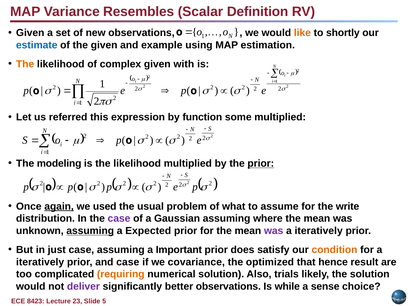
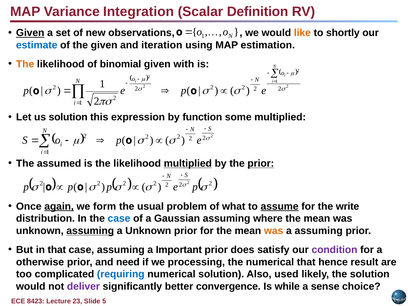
Resembles: Resembles -> Integration (138, 12)
Given underline: none -> present (30, 33)
example: example -> iteration (162, 45)
complex: complex -> binomial (121, 64)
us referred: referred -> solution (68, 117)
modeling: modeling -> assumed (59, 163)
multiplied underline: none -> present (188, 163)
used: used -> form (105, 206)
assume underline: none -> present (280, 206)
case colour: purple -> blue (119, 219)
a Expected: Expected -> Unknown (148, 231)
was colour: purple -> orange (274, 231)
iteratively: iteratively -> assuming (319, 231)
in just: just -> that (57, 250)
condition colour: orange -> purple (335, 250)
iteratively: iteratively -> otherwise (40, 262)
and case: case -> need (128, 262)
covariance: covariance -> processing (196, 262)
the optimized: optimized -> numerical (270, 262)
requiring colour: orange -> blue (121, 274)
trials: trials -> used (286, 274)
better observations: observations -> convergence (228, 287)
